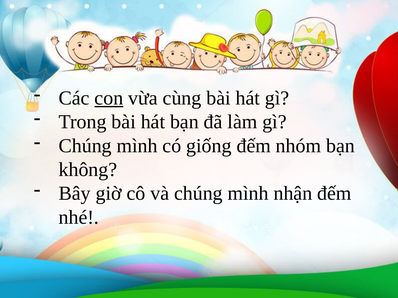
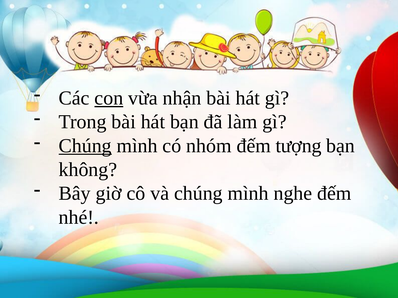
cùng: cùng -> nhận (182, 98)
Chúng underline: none -> present (85, 146)
giống: giống -> nhóm (209, 146)
nhóm: nhóm -> tượng (299, 146)
nhận: nhận -> nghe (293, 194)
